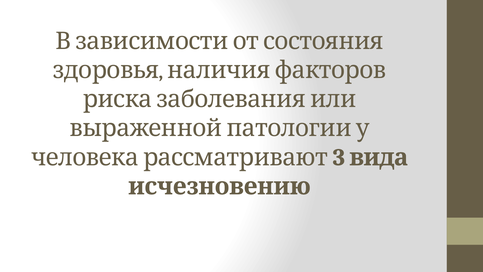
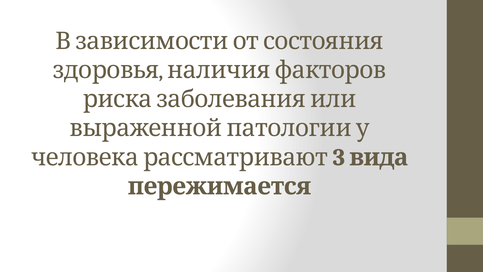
исчезновению: исчезновению -> пережимается (219, 186)
